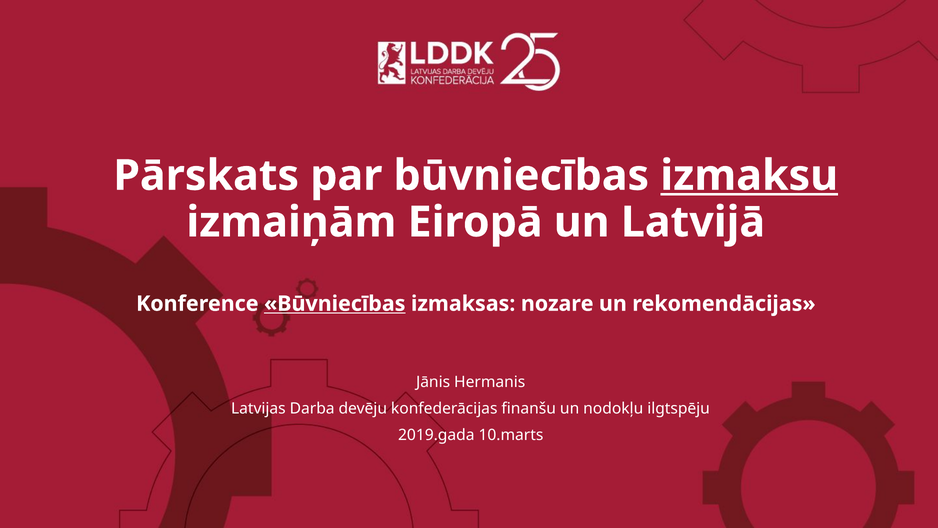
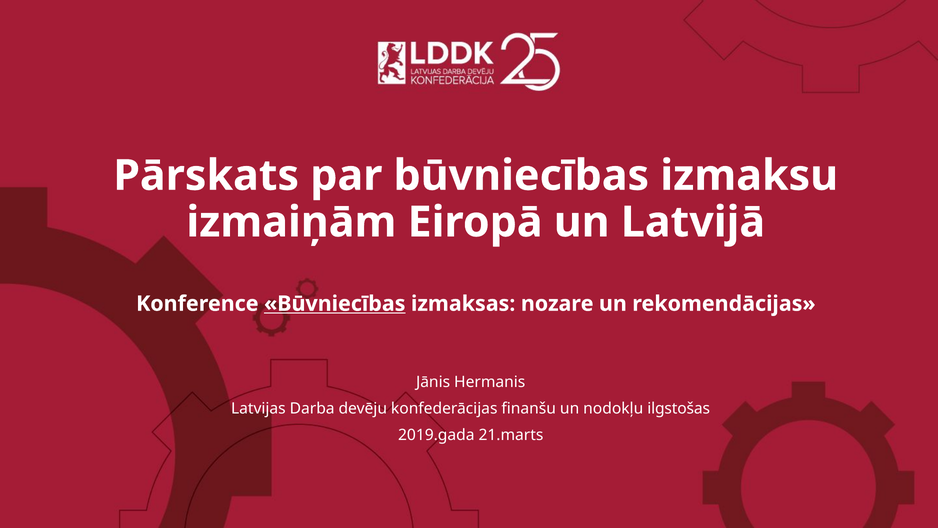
izmaksu underline: present -> none (749, 176)
ilgtspēju: ilgtspēju -> ilgstošas (679, 408)
10.marts: 10.marts -> 21.marts (511, 435)
